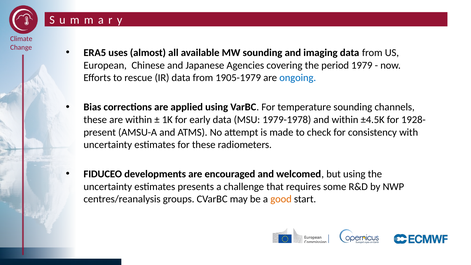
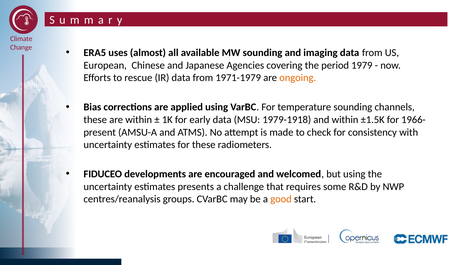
1905-1979: 1905-1979 -> 1971-1979 (238, 78)
ongoing colour: blue -> orange (298, 78)
1979-1978: 1979-1978 -> 1979-1918 (287, 120)
±4.5K: ±4.5K -> ±1.5K (373, 120)
1928-: 1928- -> 1966- (413, 120)
